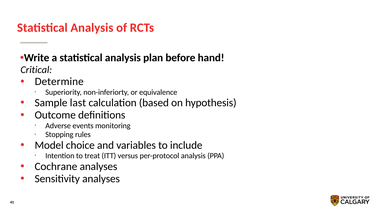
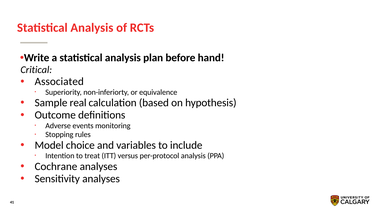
Determine: Determine -> Associated (59, 82)
last: last -> real (78, 103)
